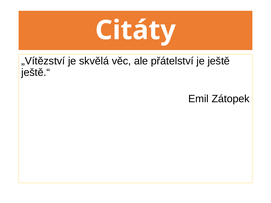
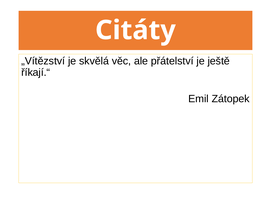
ještě.“: ještě.“ -> říkají.“ (36, 72)
